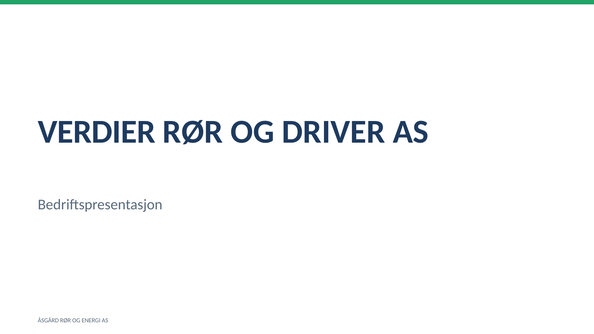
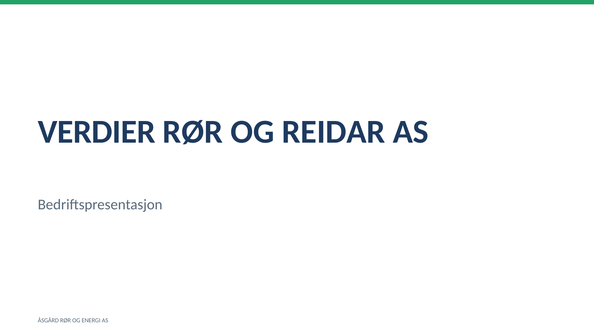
DRIVER: DRIVER -> REIDAR (334, 132)
